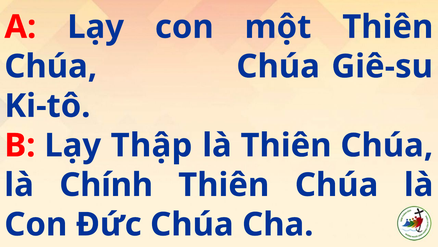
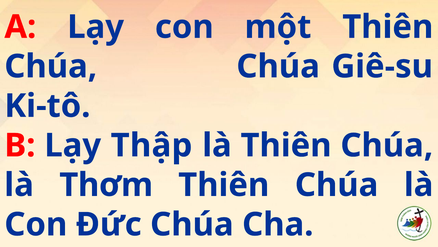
Chính: Chính -> Thơm (106, 185)
